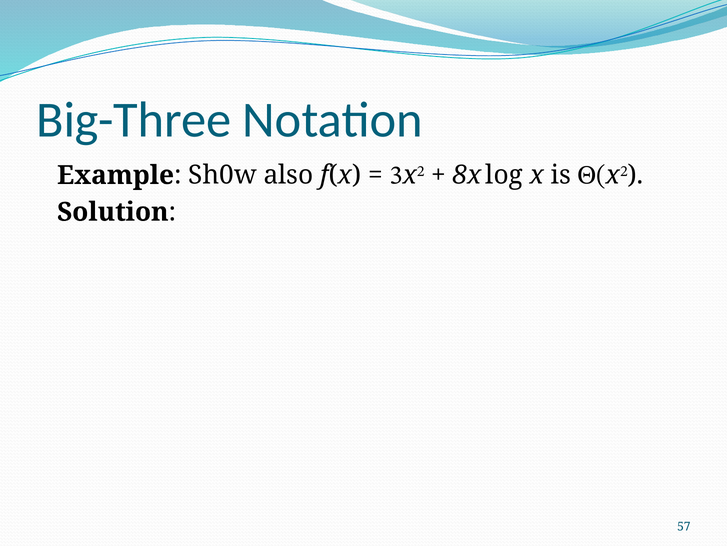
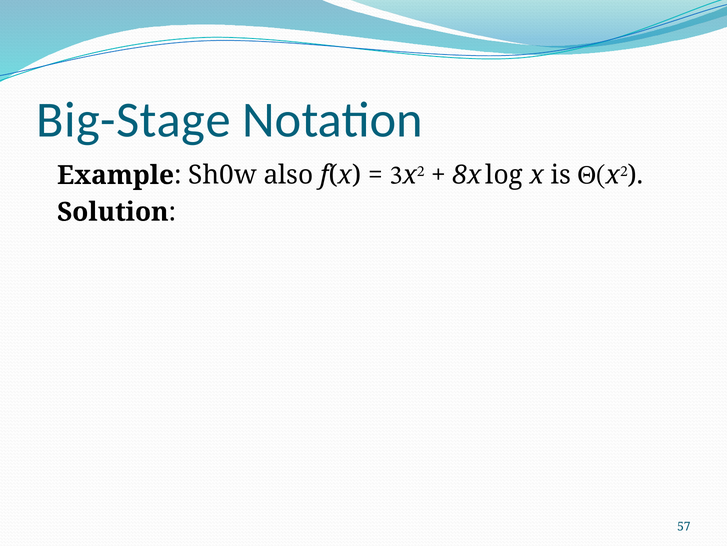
Big-Three: Big-Three -> Big-Stage (133, 120)
